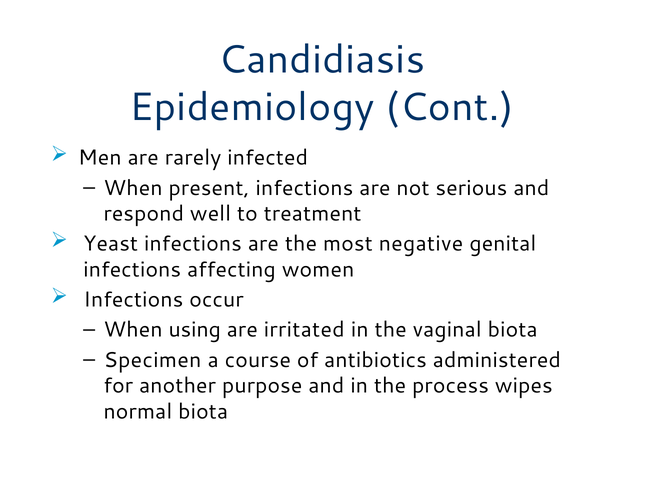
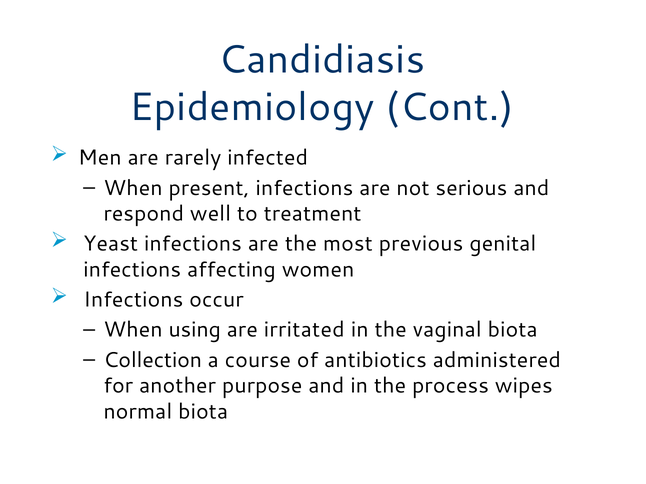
negative: negative -> previous (421, 244)
Specimen: Specimen -> Collection (153, 360)
